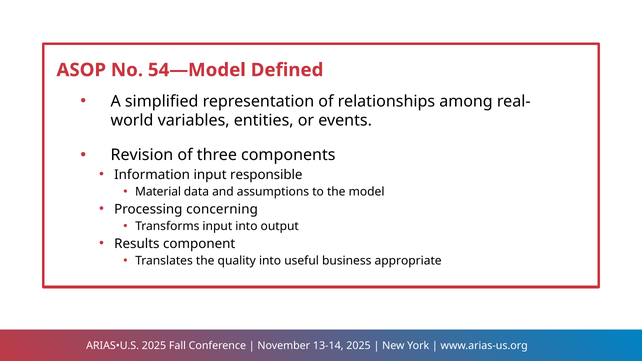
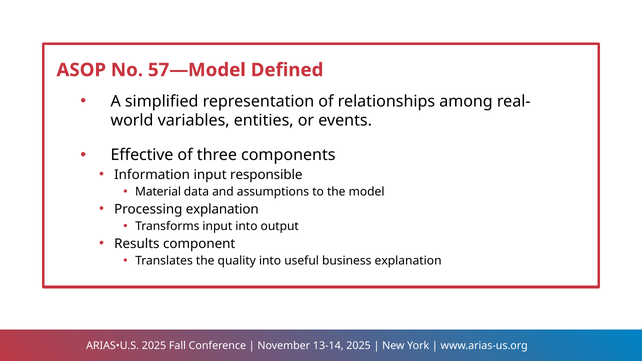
54—Model: 54—Model -> 57—Model (197, 70)
Revision: Revision -> Effective (142, 155)
Processing concerning: concerning -> explanation (222, 209)
business appropriate: appropriate -> explanation (408, 261)
